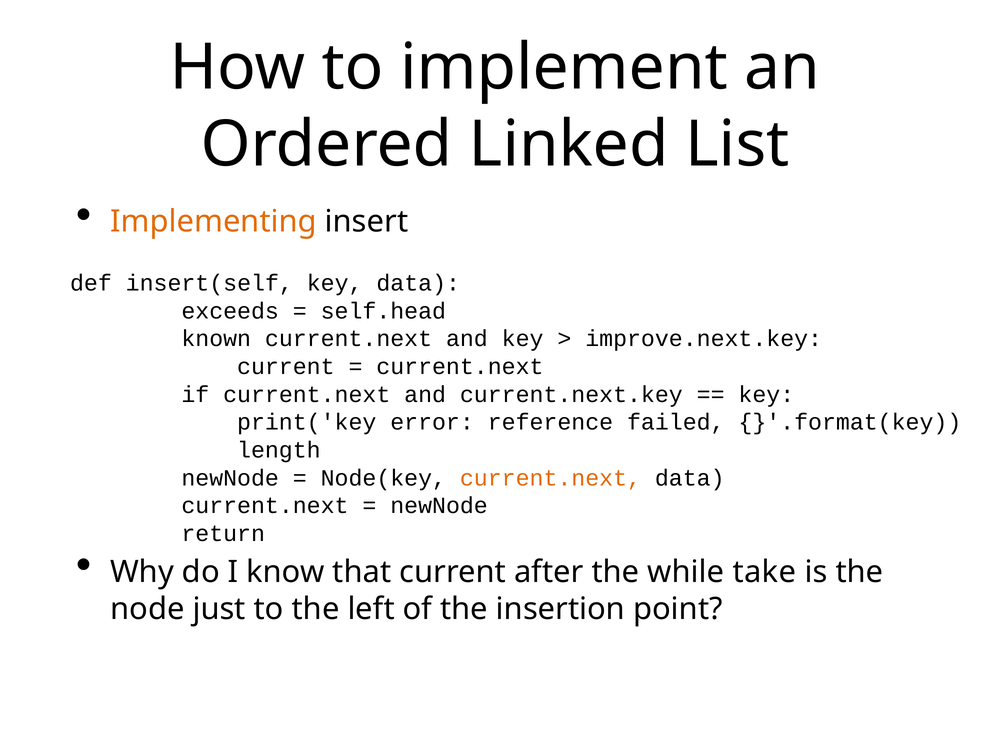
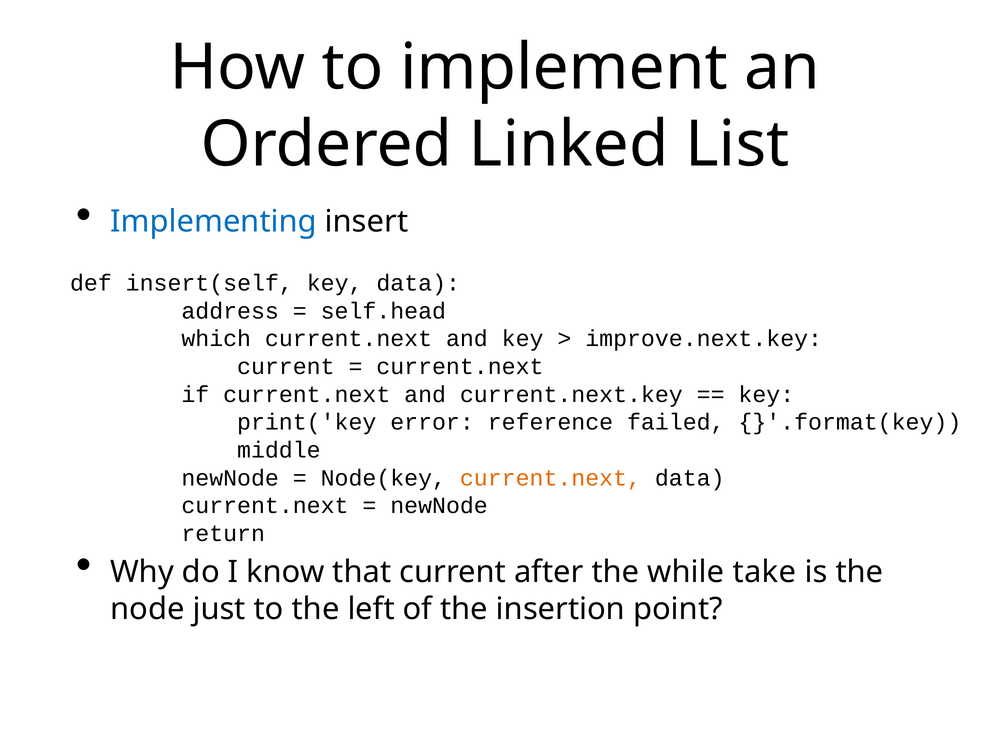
Implementing colour: orange -> blue (214, 222)
exceeds: exceeds -> address (230, 311)
known: known -> which (216, 339)
length: length -> middle (279, 450)
